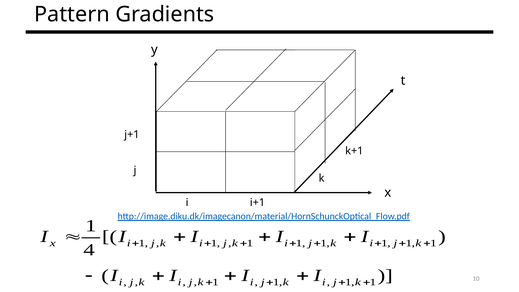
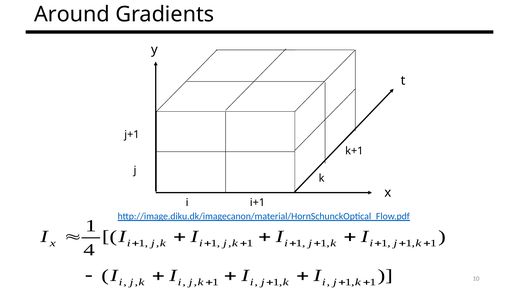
Pattern: Pattern -> Around (72, 14)
